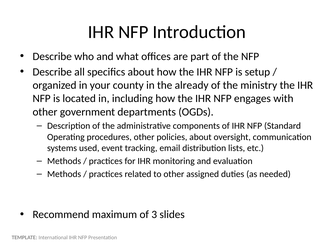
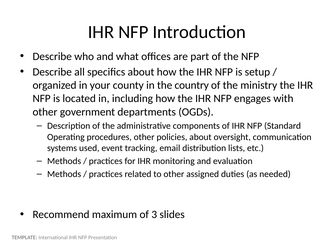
already: already -> country (192, 85)
